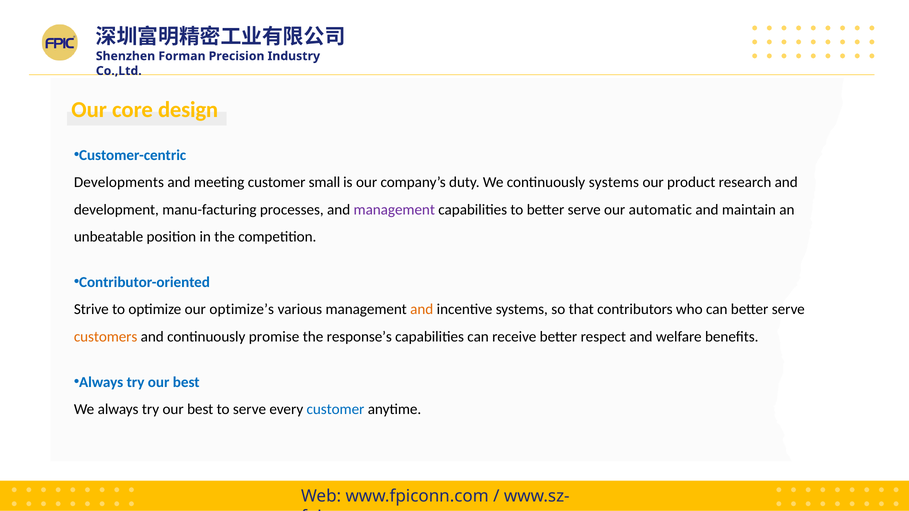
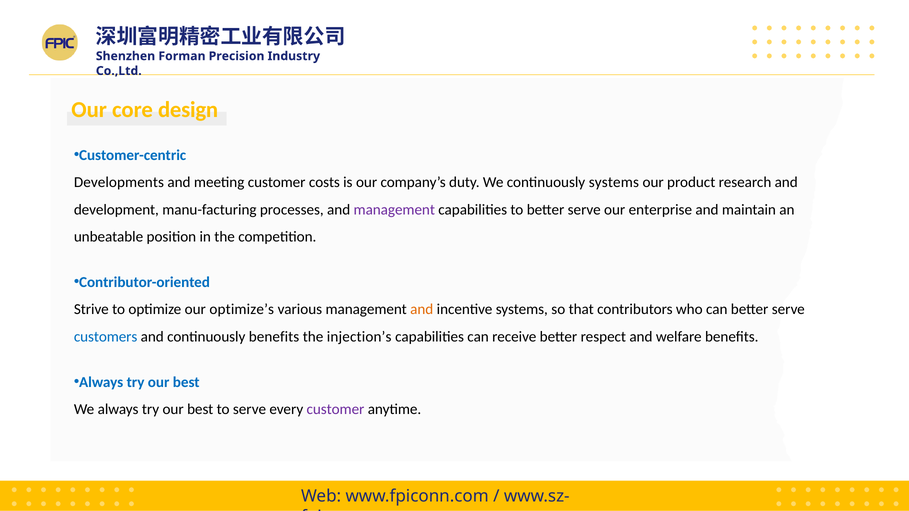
small: small -> costs (324, 183)
automatic: automatic -> enterprise (660, 210)
customers colour: orange -> blue (106, 337)
continuously promise: promise -> benefits (274, 337)
response’s: response’s -> injection’s (359, 337)
customer colour: blue -> purple (335, 410)
